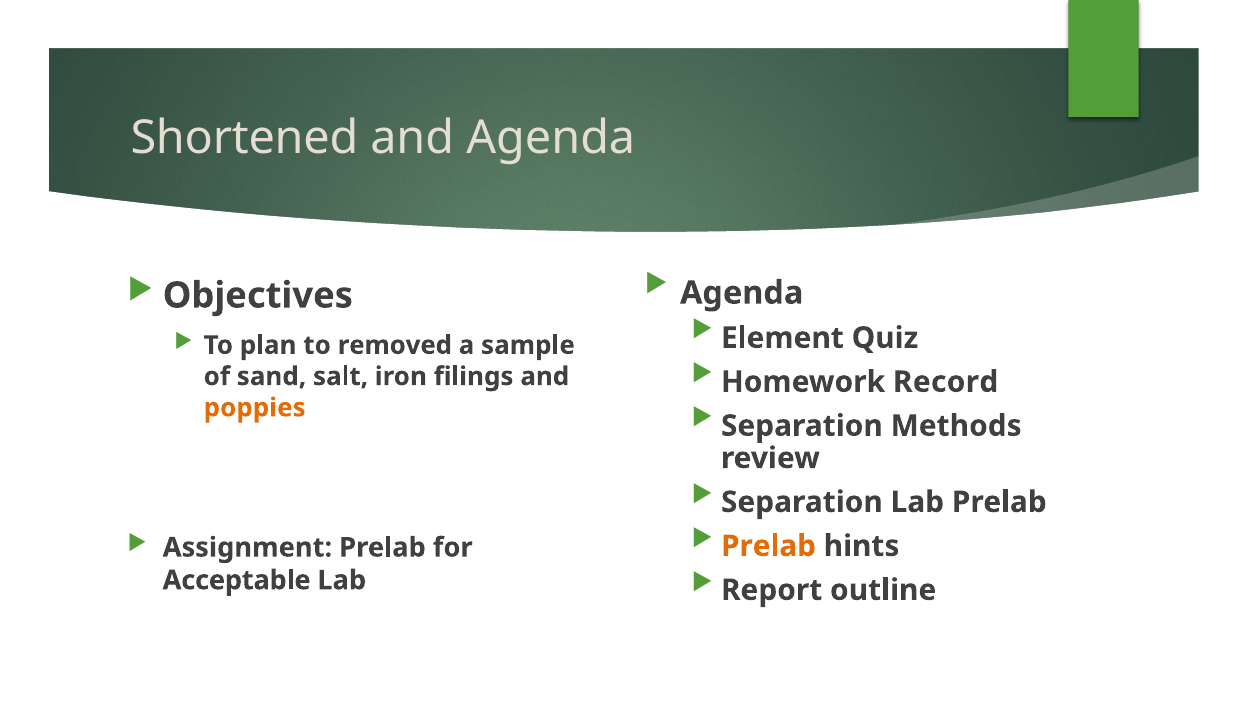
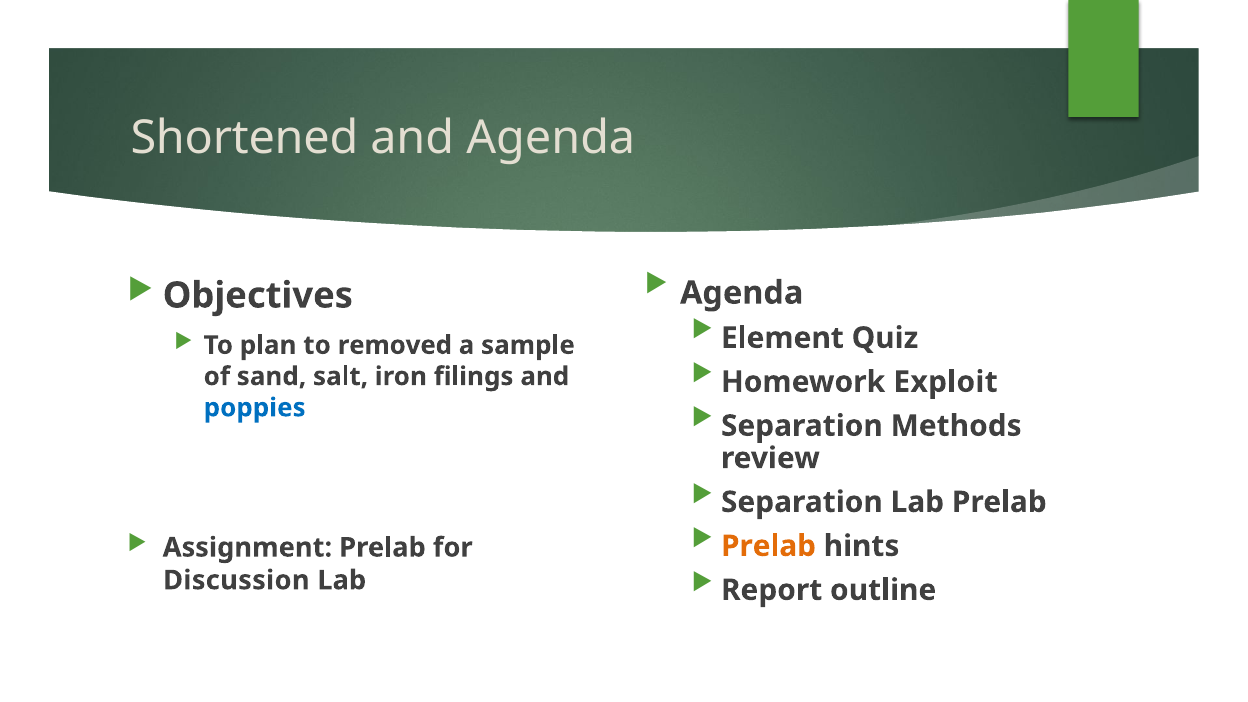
Record: Record -> Exploit (946, 382)
poppies colour: orange -> blue (255, 408)
Acceptable: Acceptable -> Discussion (236, 580)
